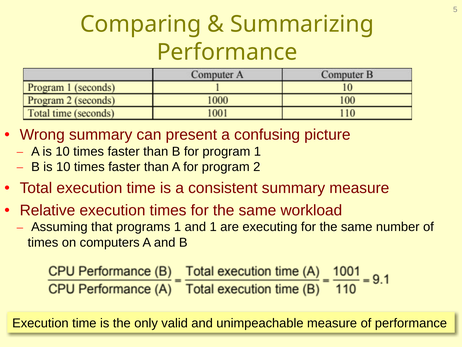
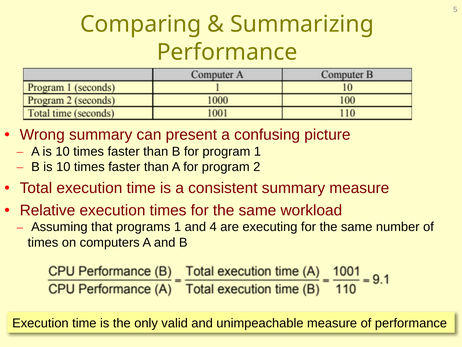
and 1: 1 -> 4 (213, 227)
